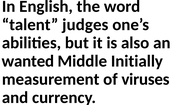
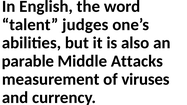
wanted: wanted -> parable (28, 61)
Initially: Initially -> Attacks (137, 61)
